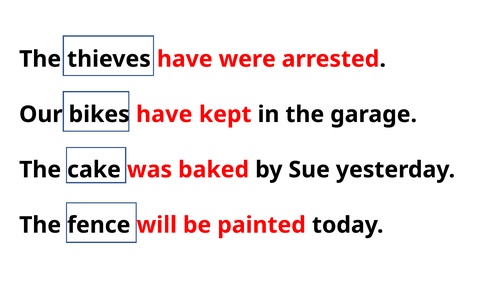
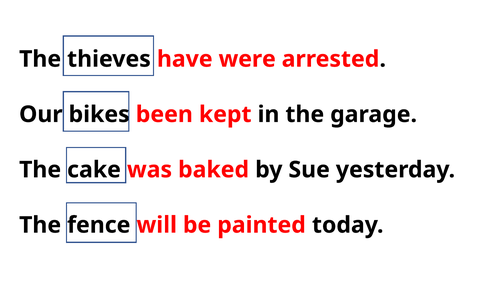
bikes have: have -> been (164, 114)
